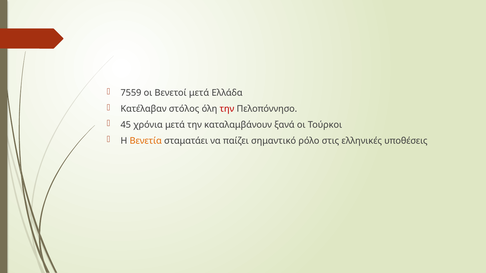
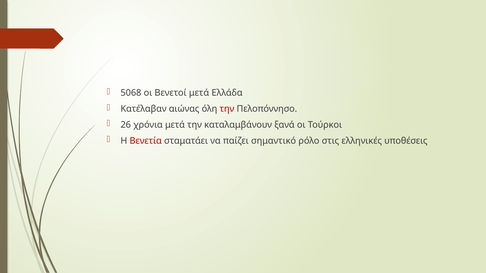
7559: 7559 -> 5068 (131, 93)
στόλος: στόλος -> αιώνας (184, 109)
45: 45 -> 26 (126, 125)
Βενετία colour: orange -> red (146, 141)
